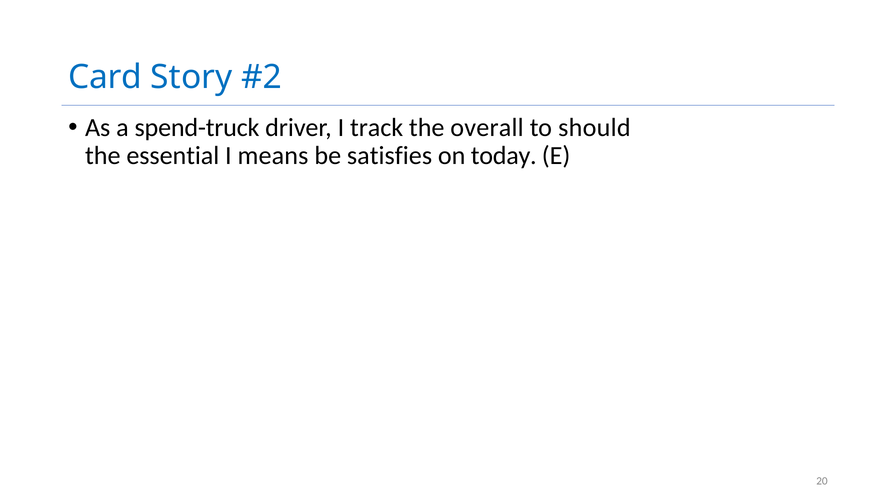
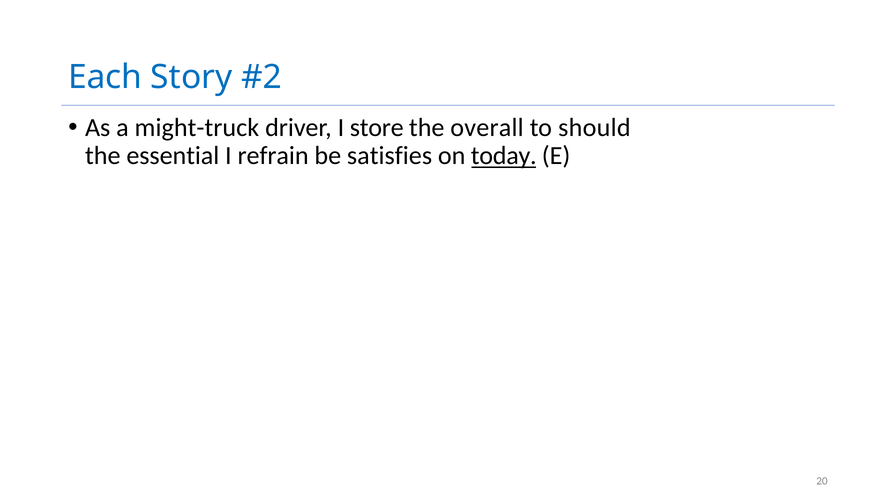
Card: Card -> Each (105, 77)
spend-truck: spend-truck -> might-truck (197, 128)
track: track -> store (377, 128)
means: means -> refrain (273, 156)
today underline: none -> present (504, 156)
